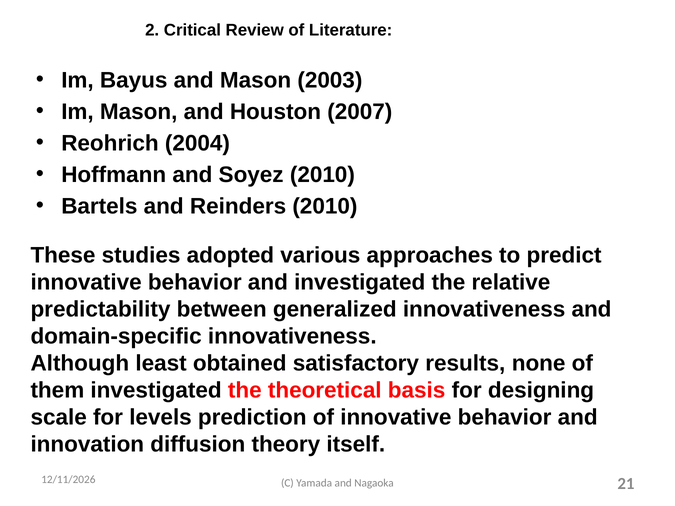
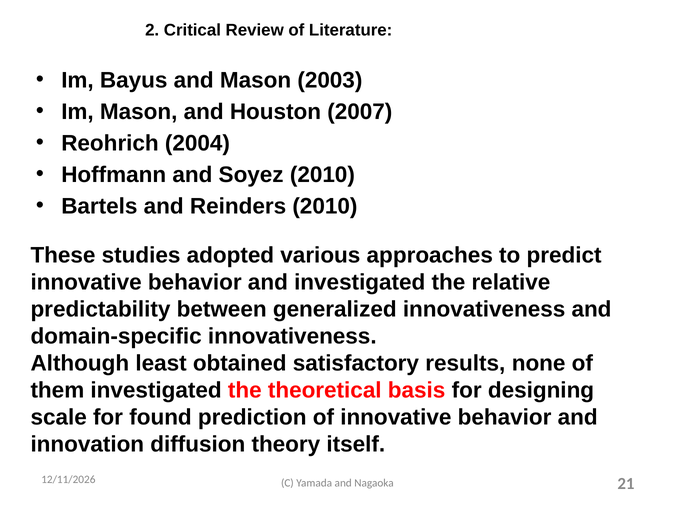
levels: levels -> found (160, 418)
